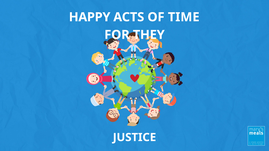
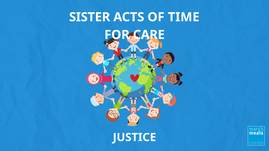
HAPPY: HAPPY -> SISTER (90, 17)
THEY: THEY -> CARE (149, 35)
